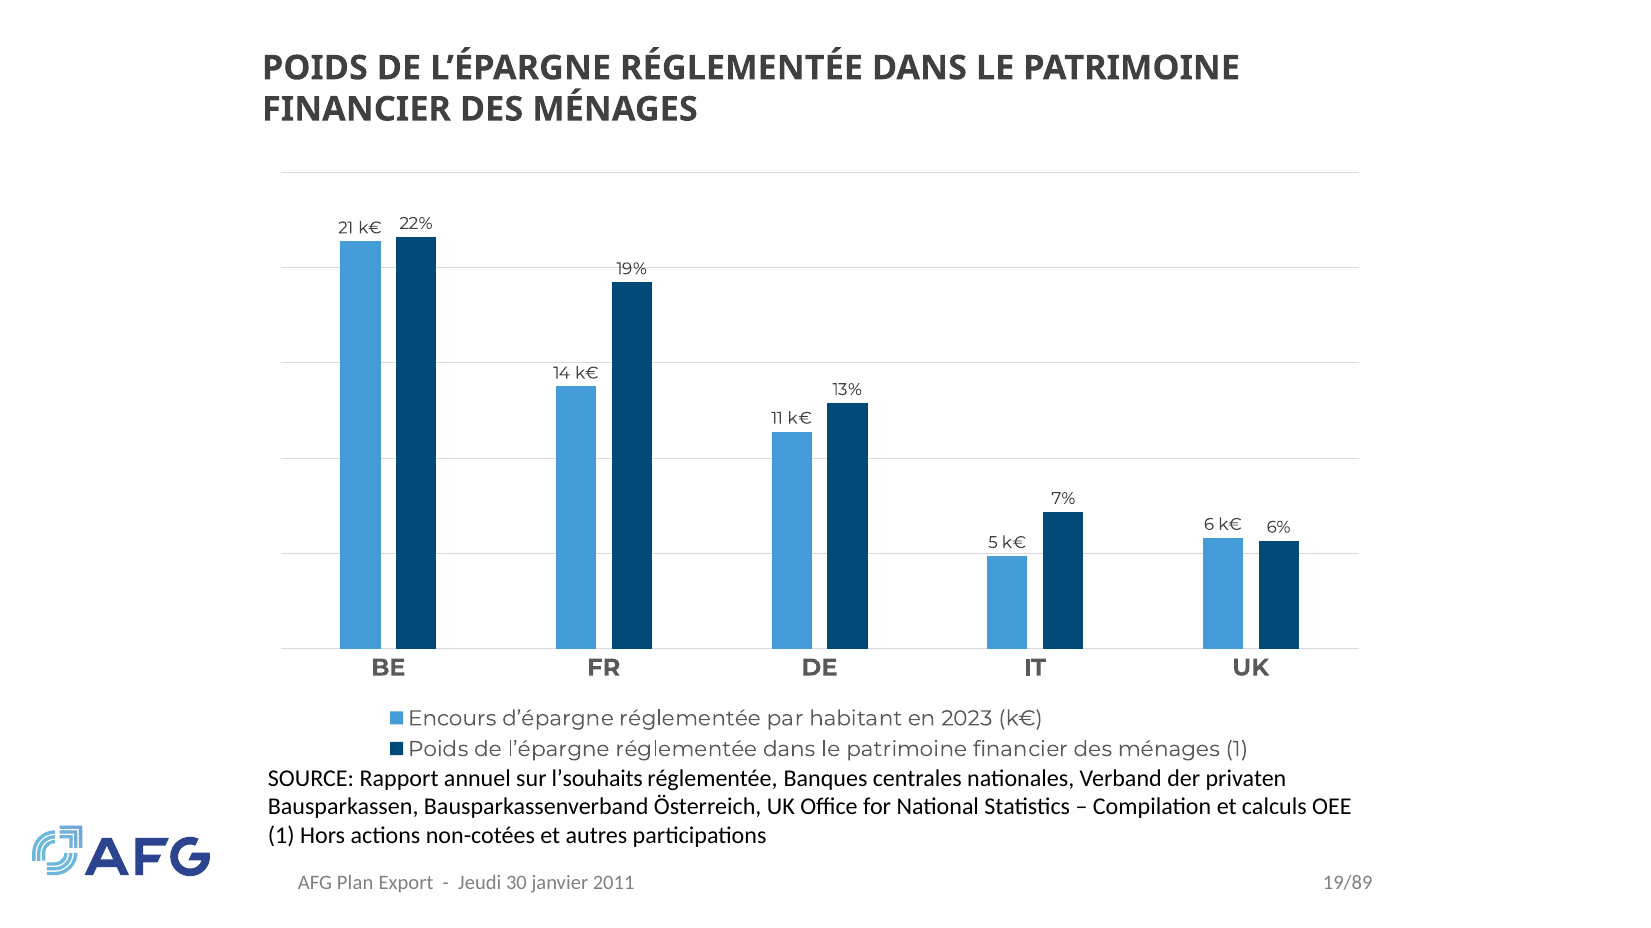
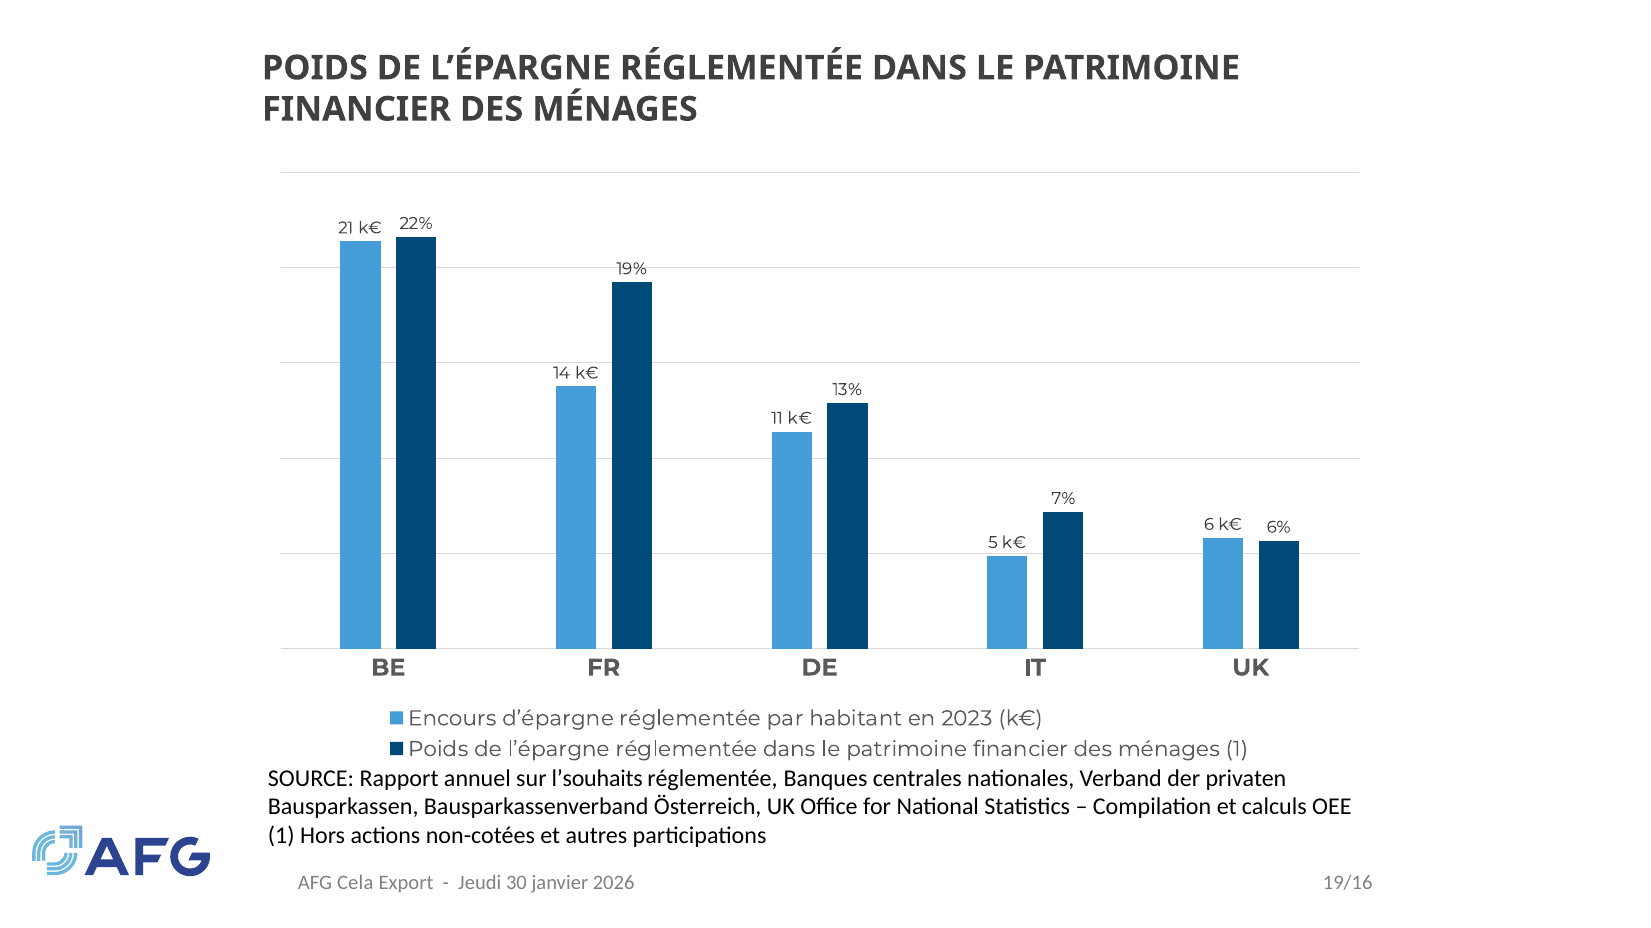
Plan: Plan -> Cela (355, 883)
2011: 2011 -> 2026 (614, 883)
19/89: 19/89 -> 19/16 (1348, 883)
